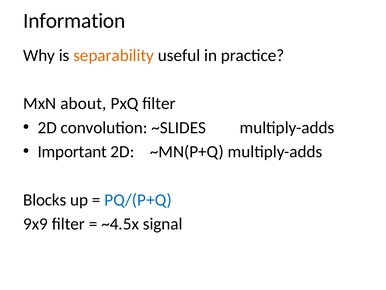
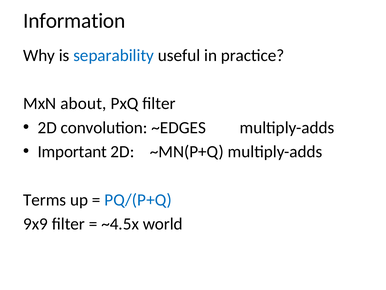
separability colour: orange -> blue (114, 55)
~SLIDES: ~SLIDES -> ~EDGES (179, 127)
Blocks: Blocks -> Terms (45, 200)
signal: signal -> world (163, 224)
